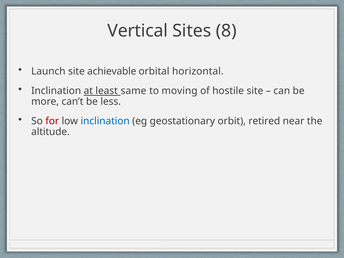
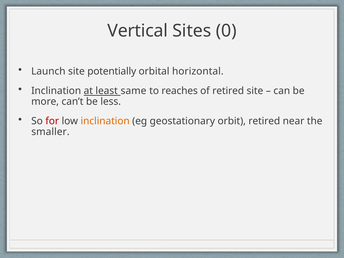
8: 8 -> 0 (226, 31)
achievable: achievable -> potentially (112, 71)
moving: moving -> reaches (180, 91)
of hostile: hostile -> retired (228, 91)
inclination colour: blue -> orange (105, 121)
altitude: altitude -> smaller (50, 132)
